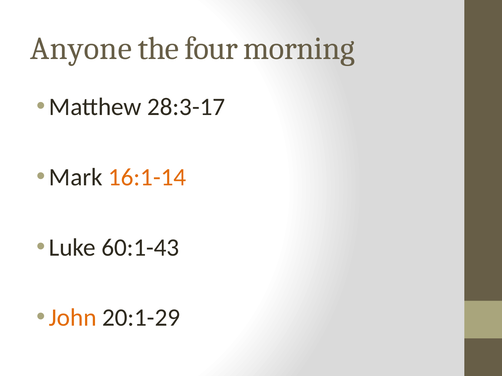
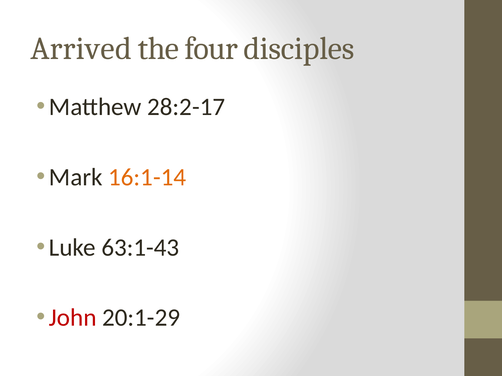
Anyone: Anyone -> Arrived (81, 49)
morning: morning -> disciples (299, 49)
28:3-17: 28:3-17 -> 28:2-17 (186, 107)
60:1-43: 60:1-43 -> 63:1-43 (140, 248)
John colour: orange -> red (73, 318)
